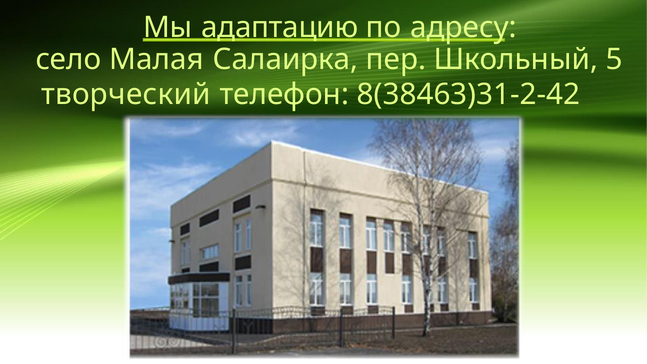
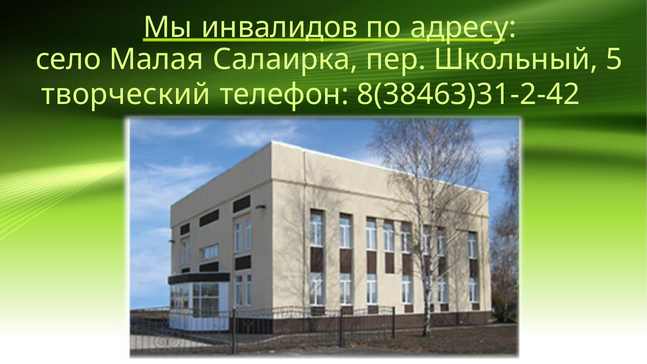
адаптацию: адаптацию -> инвалидов (280, 27)
